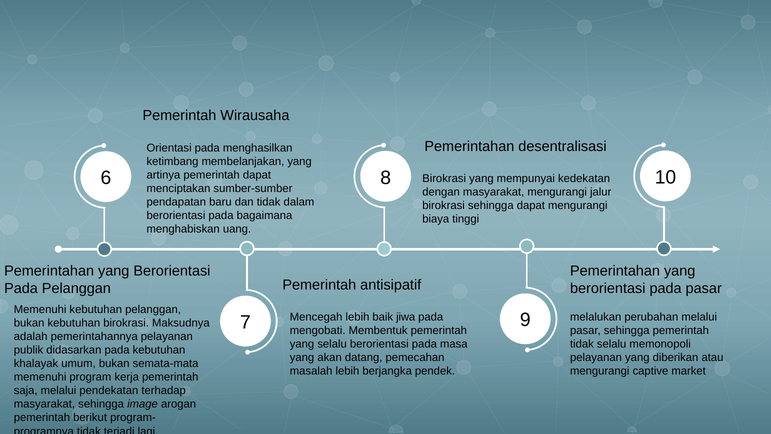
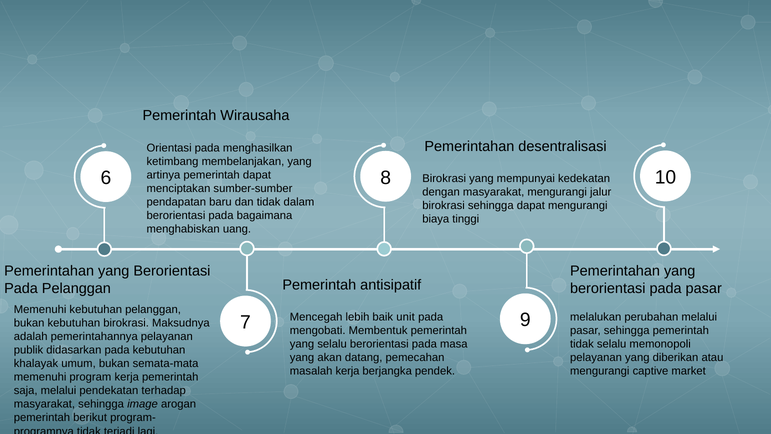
jiwa: jiwa -> unit (406, 317)
masalah lebih: lebih -> kerja (347, 371)
